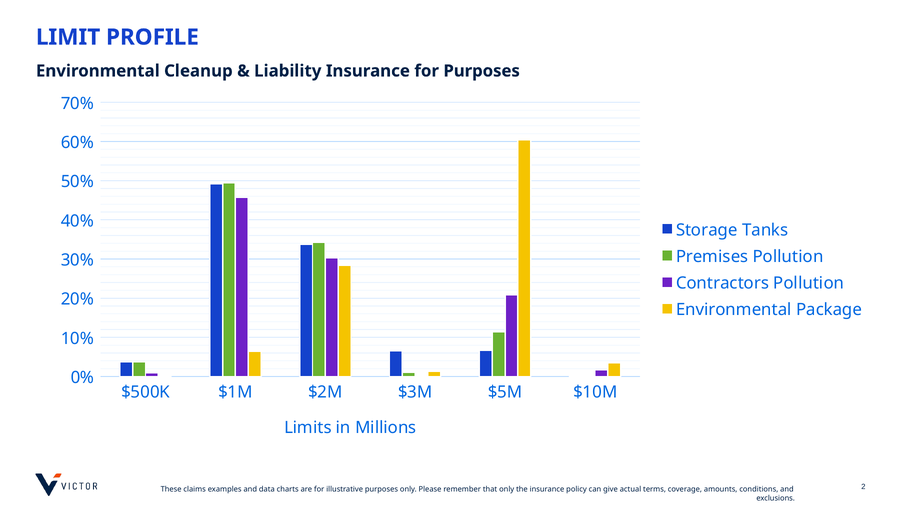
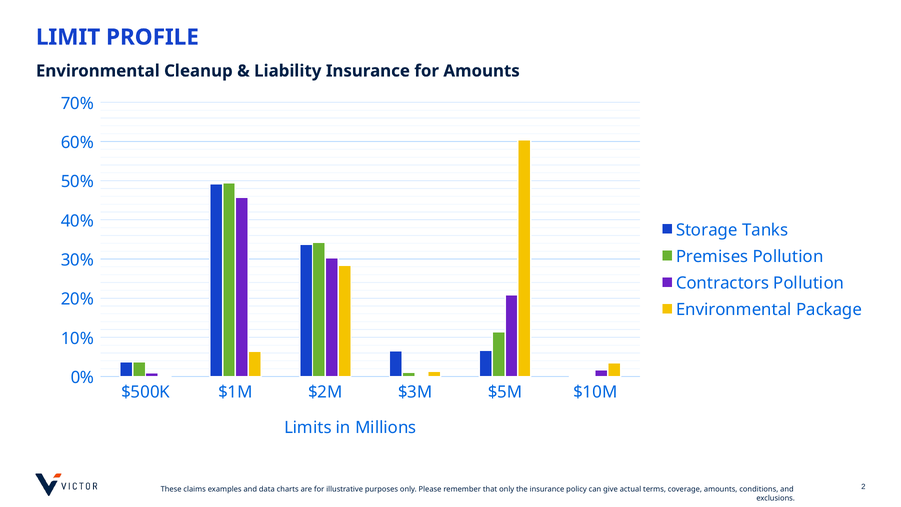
for Purposes: Purposes -> Amounts (482, 71)
